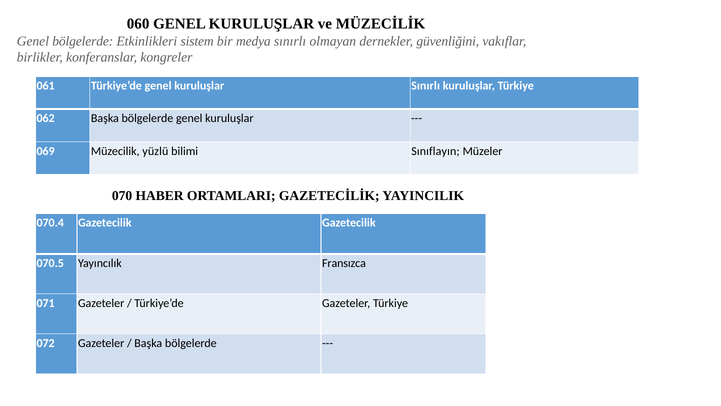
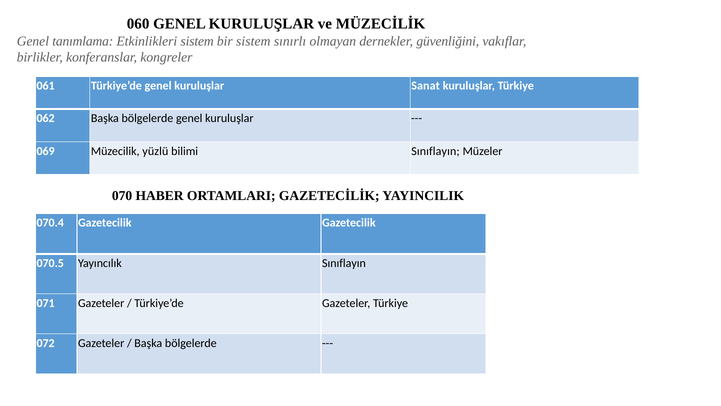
Genel bölgelerde: bölgelerde -> tanımlama (83, 41)
bir medya: medya -> sistem (253, 41)
kuruluşlar Sınırlı: Sınırlı -> Sanat (426, 86)
Yayıncılık Fransızca: Fransızca -> Sınıflayın (344, 263)
